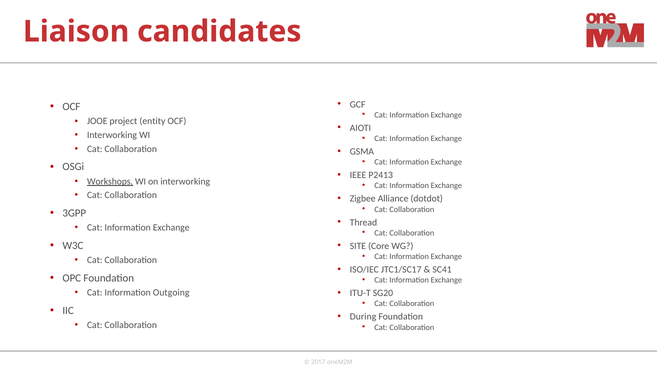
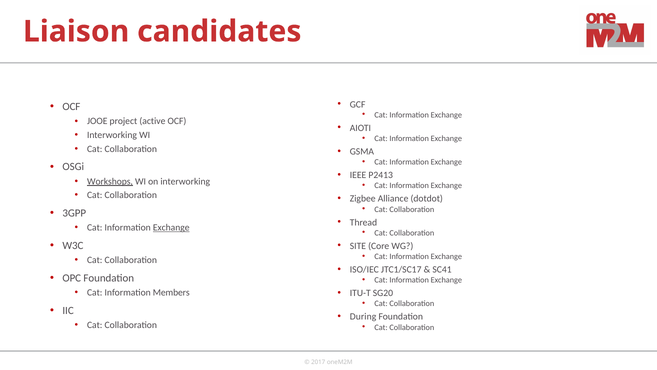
entity: entity -> active (152, 121)
Exchange underline: none -> present (171, 227)
Outgoing: Outgoing -> Members (171, 292)
